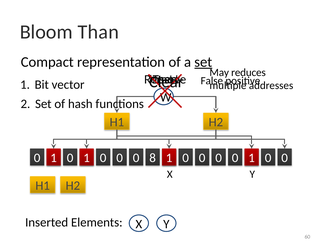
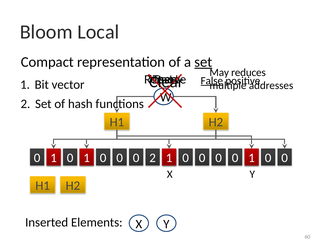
Than: Than -> Local (98, 32)
False underline: none -> present (212, 80)
0 8: 8 -> 2 (153, 158)
